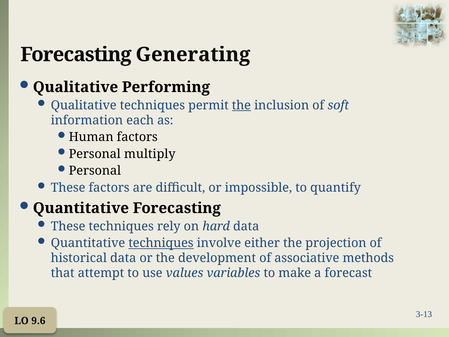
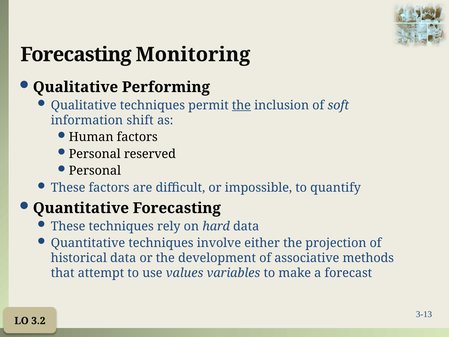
Generating: Generating -> Monitoring (193, 55)
each: each -> shift (140, 120)
multiply: multiply -> reserved (150, 154)
techniques underline: present -> none (161, 243)
9.6: 9.6 -> 3.2 (38, 321)
